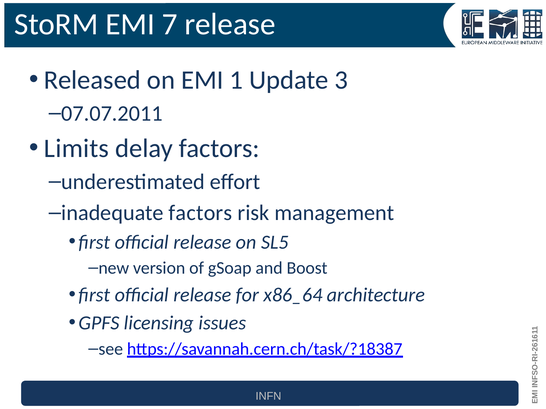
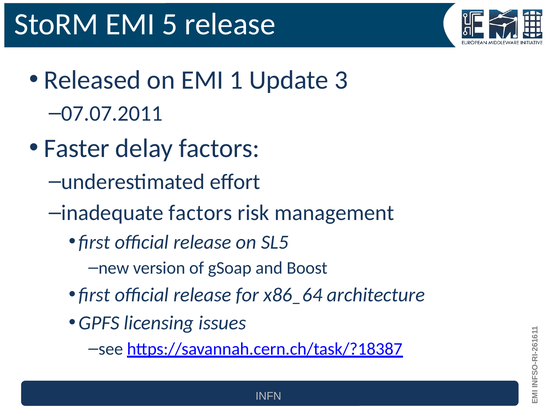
7: 7 -> 5 (170, 24)
Limits: Limits -> Faster (77, 149)
